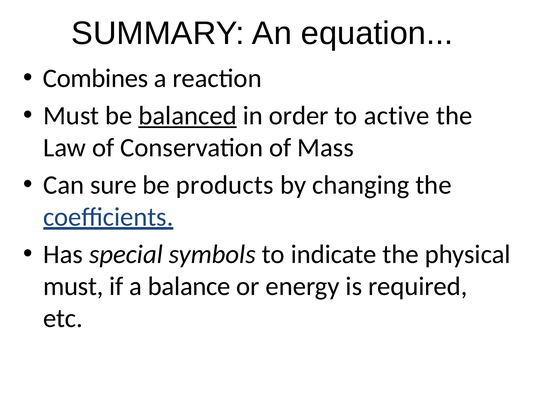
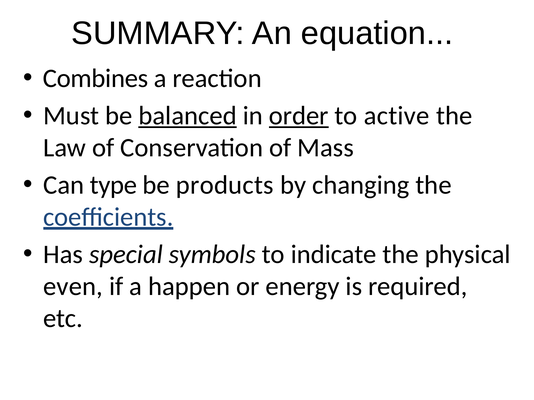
order underline: none -> present (299, 116)
sure: sure -> type (113, 185)
must: must -> even (73, 287)
balance: balance -> happen (189, 287)
